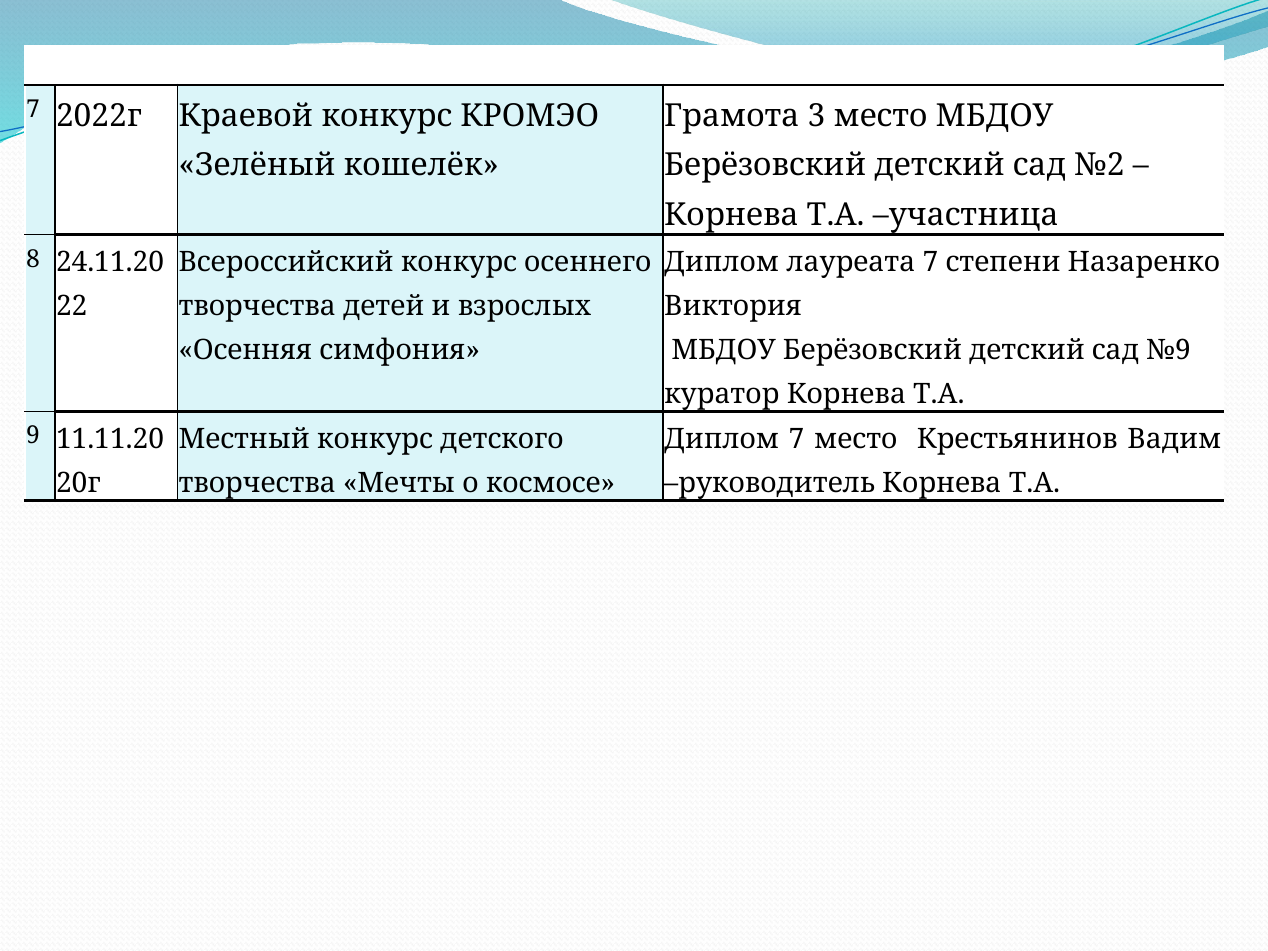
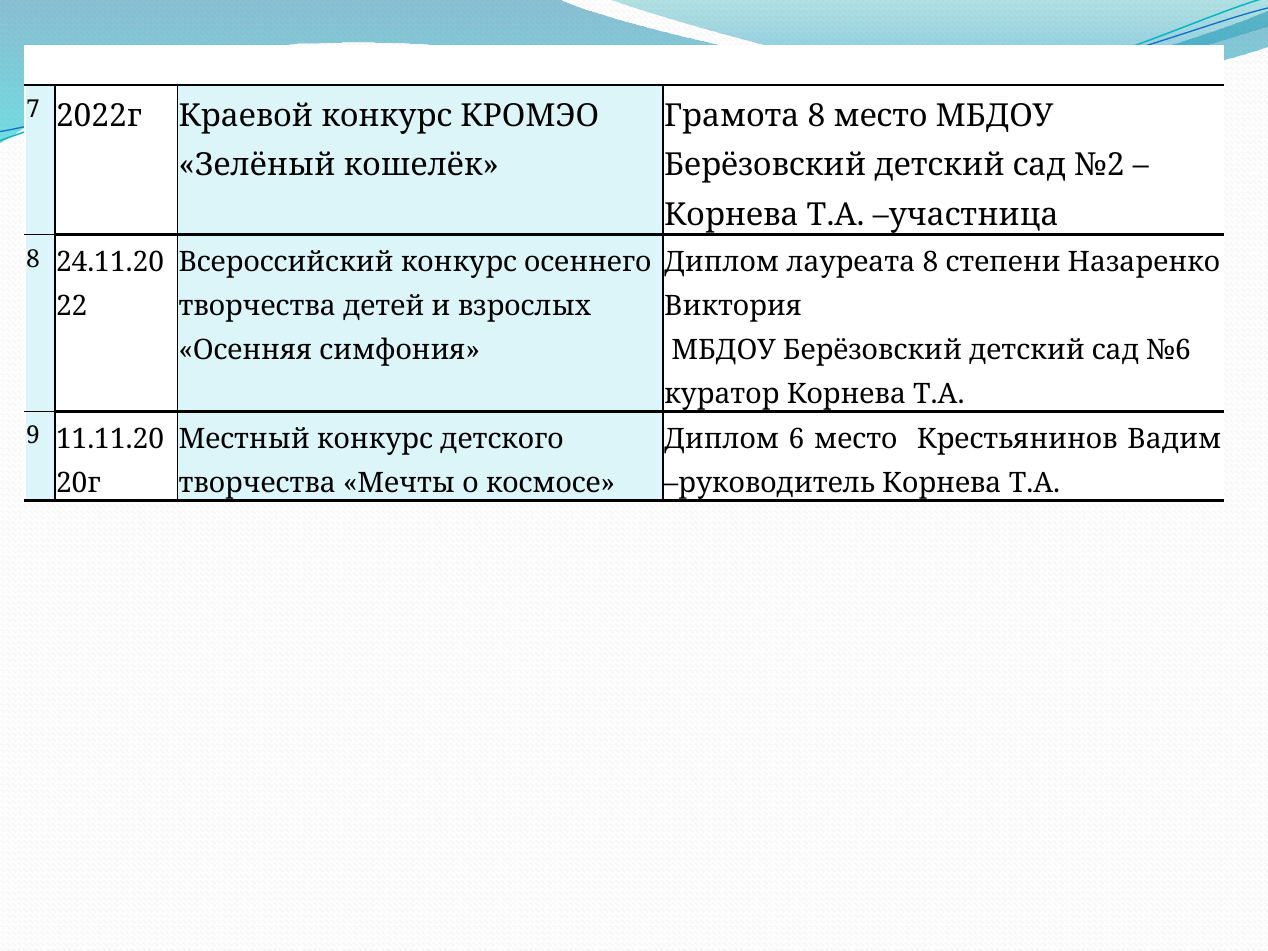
Грамота 3: 3 -> 8 (816, 116)
лауреата 7: 7 -> 8 (930, 262)
№9: №9 -> №6 (1169, 350)
Диплом 7: 7 -> 6 (797, 439)
